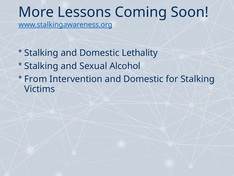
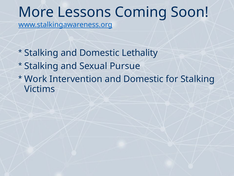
Alcohol: Alcohol -> Pursue (125, 66)
From: From -> Work (36, 79)
